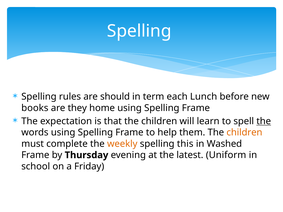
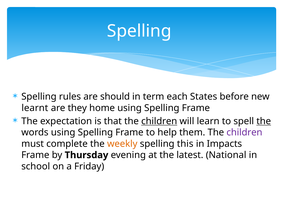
Lunch: Lunch -> States (204, 97)
books: books -> learnt (35, 108)
children underline: none -> present (159, 121)
children colour: orange -> purple (244, 133)
Washed: Washed -> Impacts (224, 144)
Uniform: Uniform -> National (226, 155)
